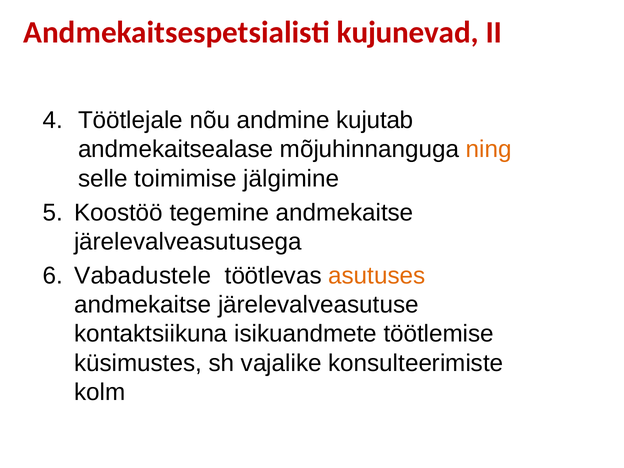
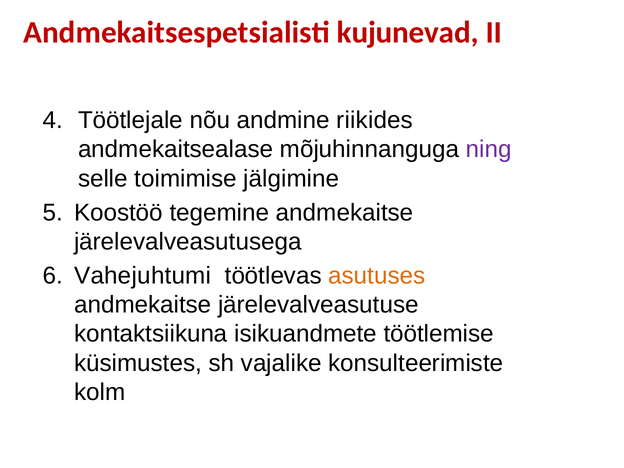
kujutab: kujutab -> riikides (375, 120)
ning colour: orange -> purple (489, 149)
Vabadustele: Vabadustele -> Vahejuhtumi (143, 276)
